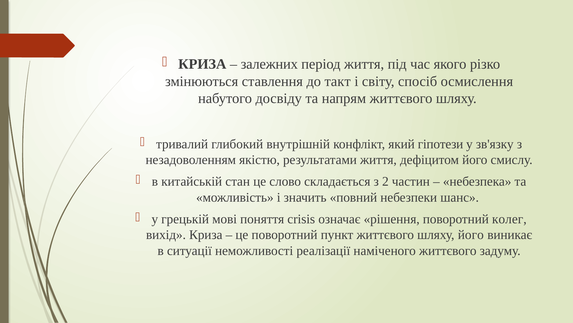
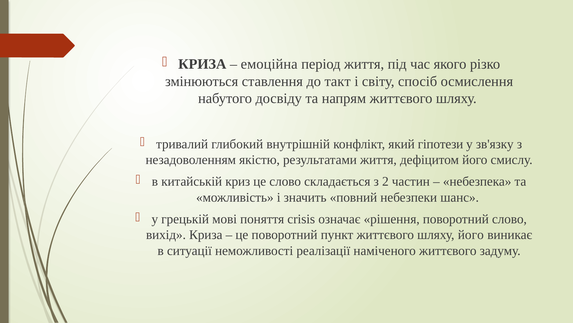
залежних: залежних -> емоційна (269, 64)
стан: стан -> криз (238, 181)
поворотний колег: колег -> слово (509, 219)
